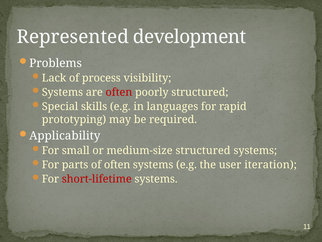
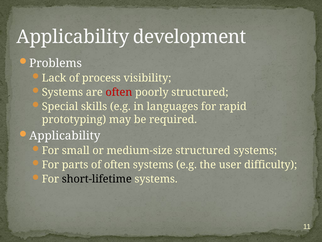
Represented: Represented -> Applicability (73, 37)
iteration: iteration -> difficulty (271, 165)
short-lifetime colour: red -> black (97, 179)
